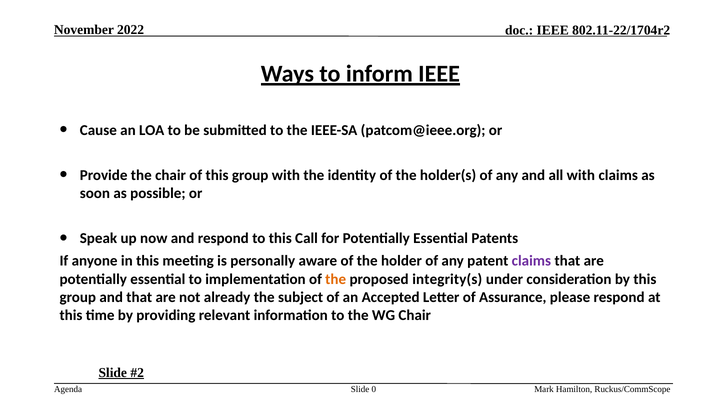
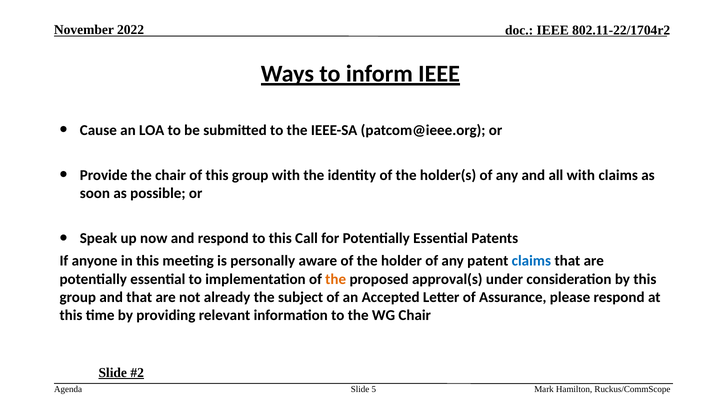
claims colour: purple -> blue (531, 261)
integrity(s: integrity(s -> approval(s (447, 279)
0: 0 -> 5 (374, 389)
